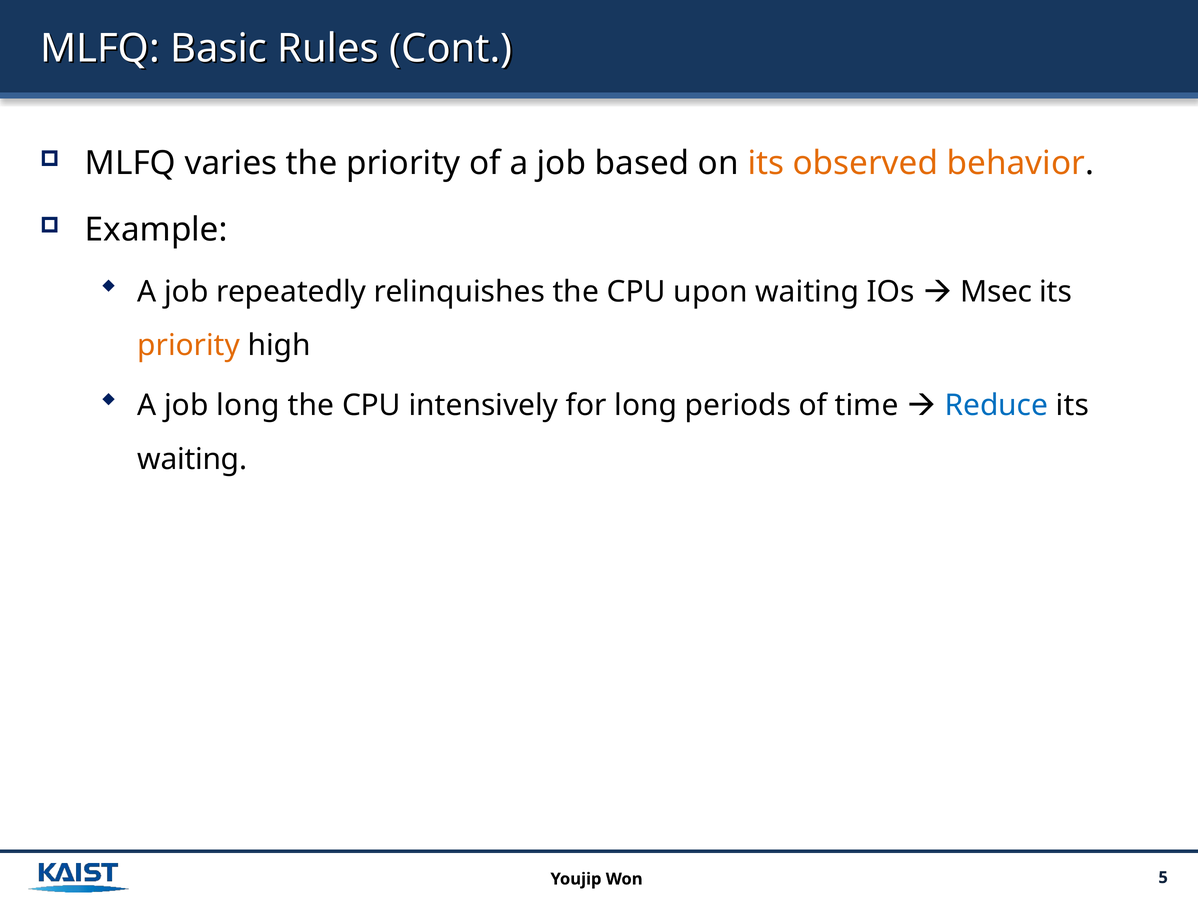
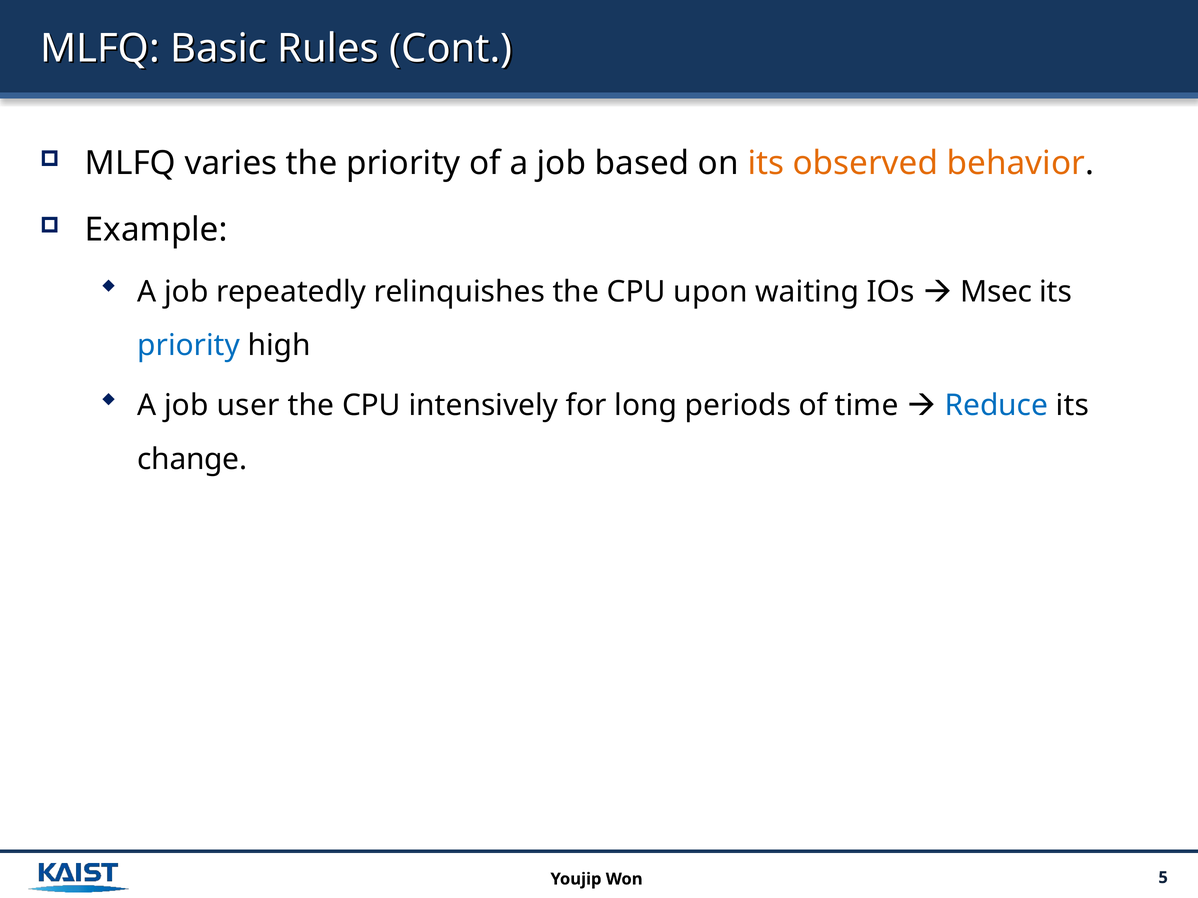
priority colour: orange -> blue (189, 346)
job long: long -> user (248, 406)
waiting: waiting -> change (192, 460)
